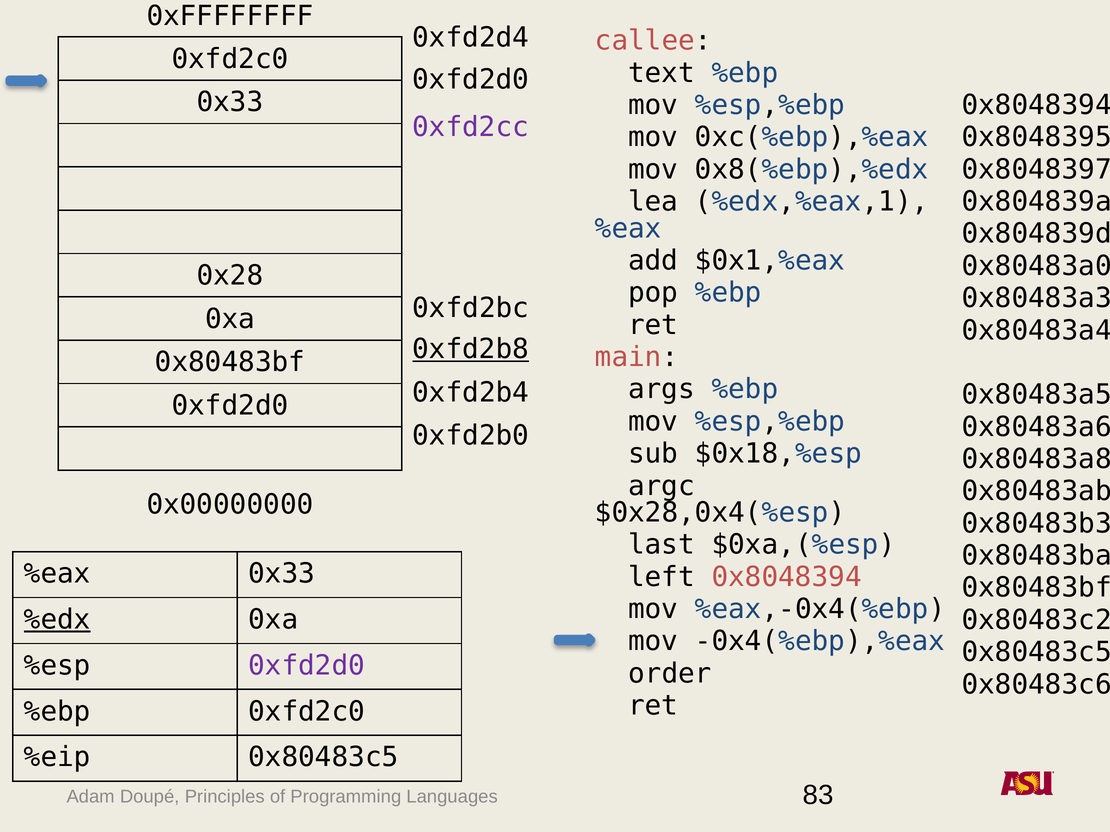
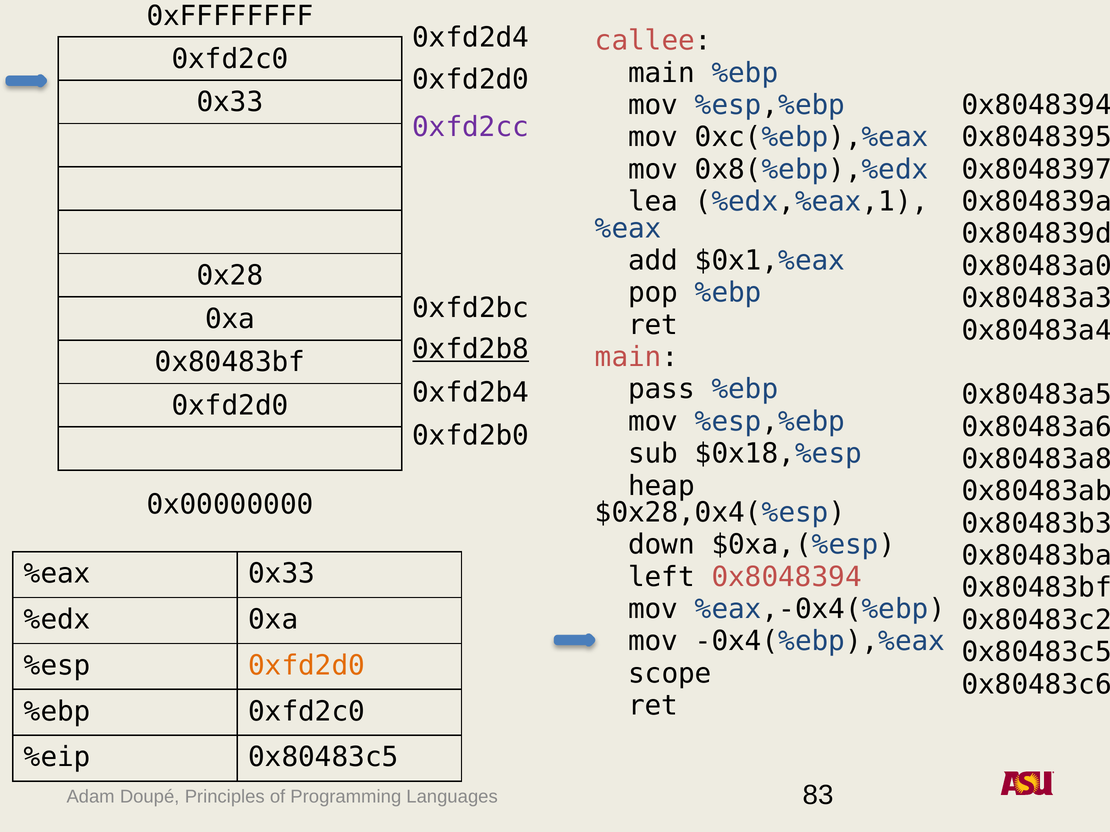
text: text -> main (662, 73)
args: args -> pass (662, 390)
argc: argc -> heap (662, 486)
last: last -> down (662, 545)
%edx underline: present -> none (57, 620)
0xfd2d0 colour: purple -> orange (307, 666)
order: order -> scope (670, 674)
